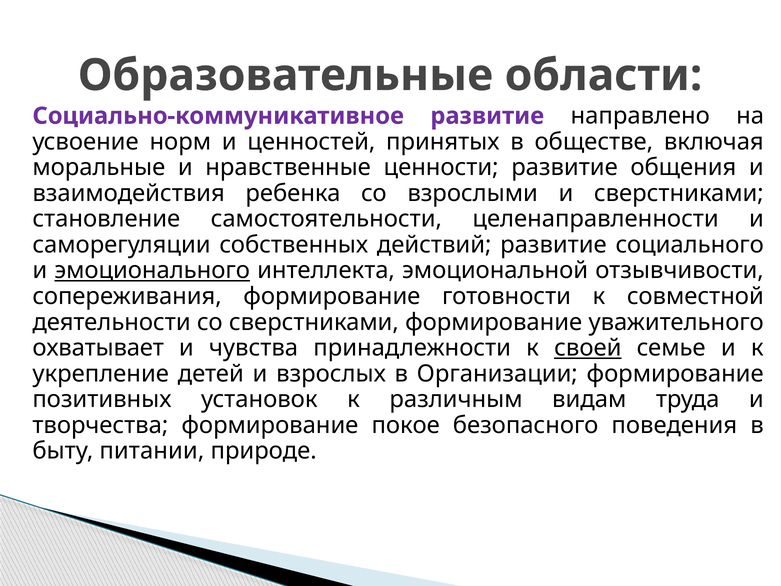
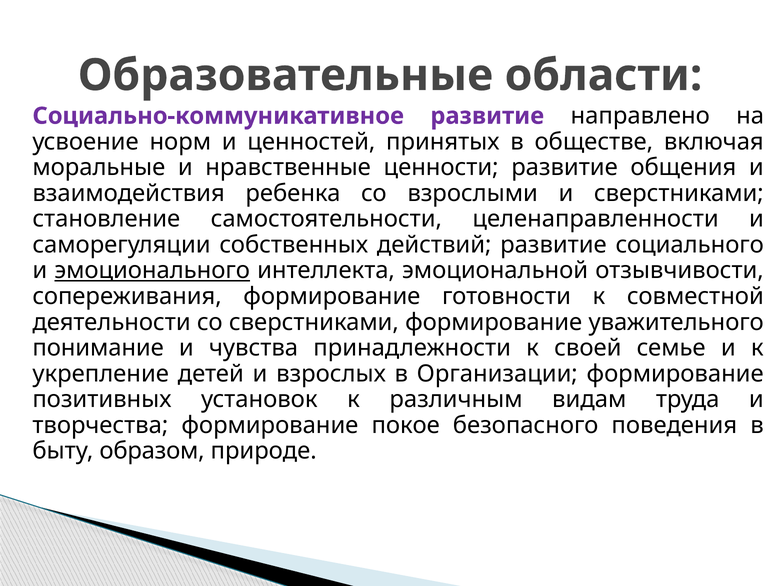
охватывает: охватывает -> понимание (98, 348)
своей underline: present -> none (588, 348)
питании: питании -> образом (152, 451)
